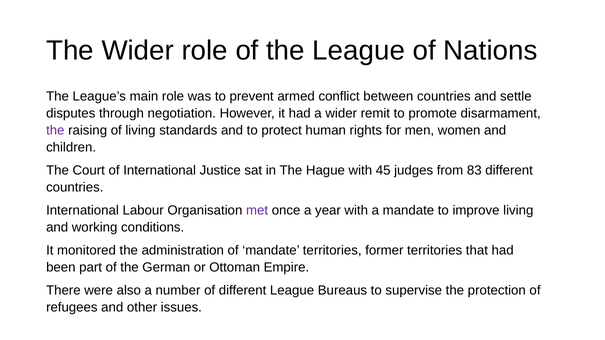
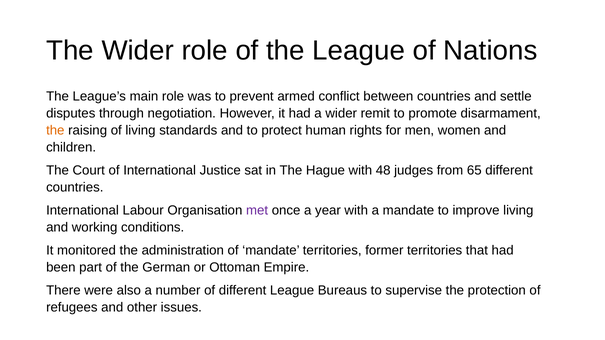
the colour: purple -> orange (55, 131)
45: 45 -> 48 (383, 171)
83: 83 -> 65 (474, 171)
